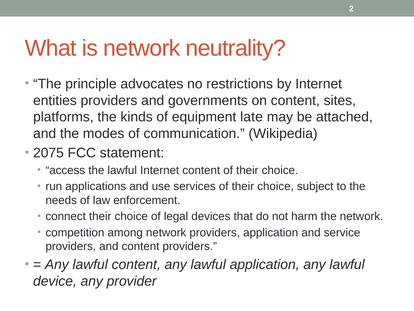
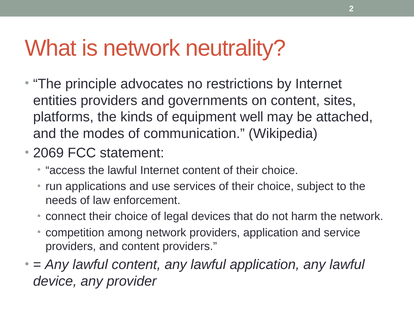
late: late -> well (252, 117)
2075: 2075 -> 2069 (48, 153)
